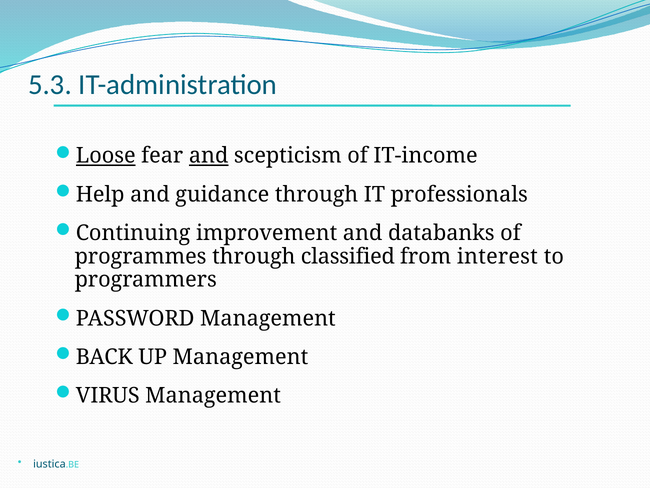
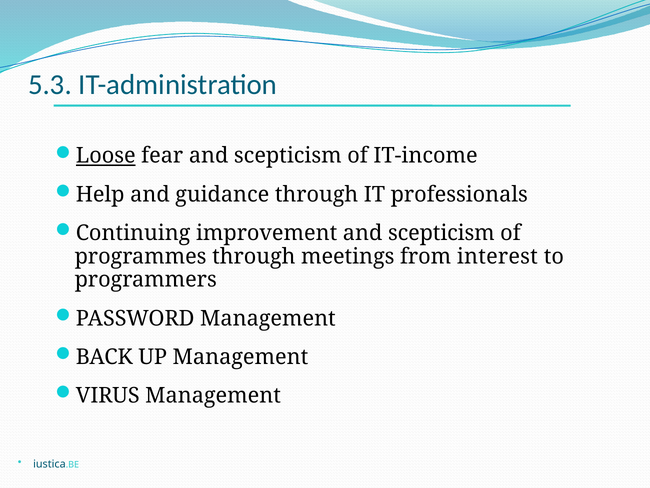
and underline: present -> none (209, 156)
improvement and databanks: databanks -> scepticism (441, 233)
classified: classified -> meetings (348, 256)
